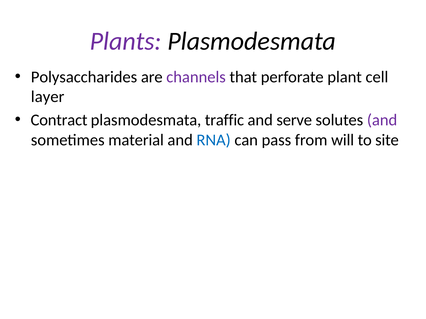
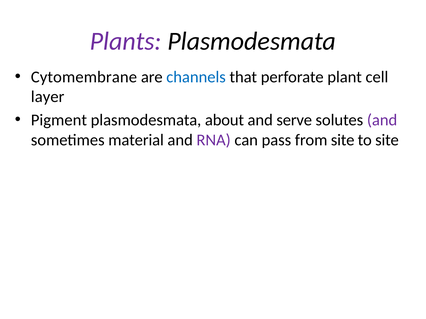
Polysaccharides: Polysaccharides -> Cytomembrane (84, 77)
channels colour: purple -> blue (196, 77)
Contract: Contract -> Pigment (59, 120)
traffic: traffic -> about (224, 120)
RNA colour: blue -> purple (214, 140)
from will: will -> site (343, 140)
